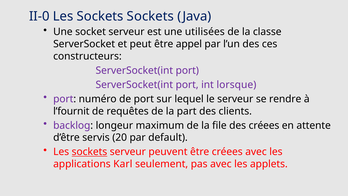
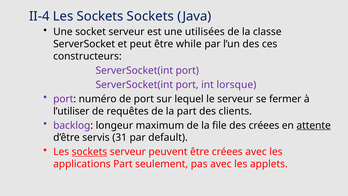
II-0: II-0 -> II-4 (39, 16)
appel: appel -> while (189, 44)
rendre: rendre -> fermer (285, 99)
l’fournit: l’fournit -> l’utiliser (71, 111)
attente underline: none -> present (314, 125)
20: 20 -> 31 (120, 137)
applications Karl: Karl -> Part (123, 164)
